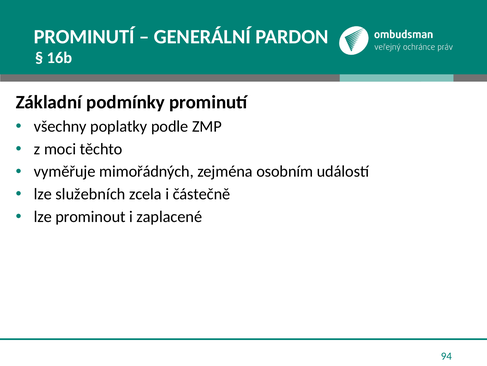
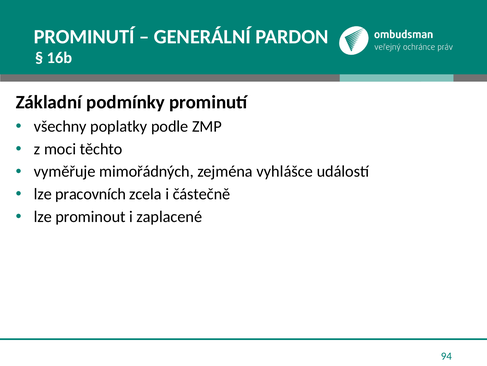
osobním: osobním -> vyhlášce (285, 171)
služebních: služebních -> pracovních (91, 194)
